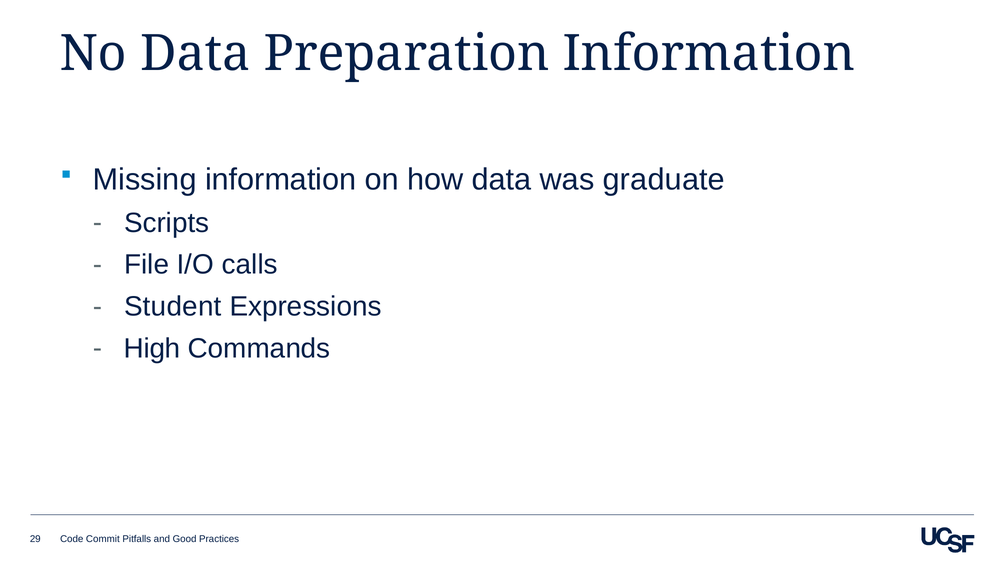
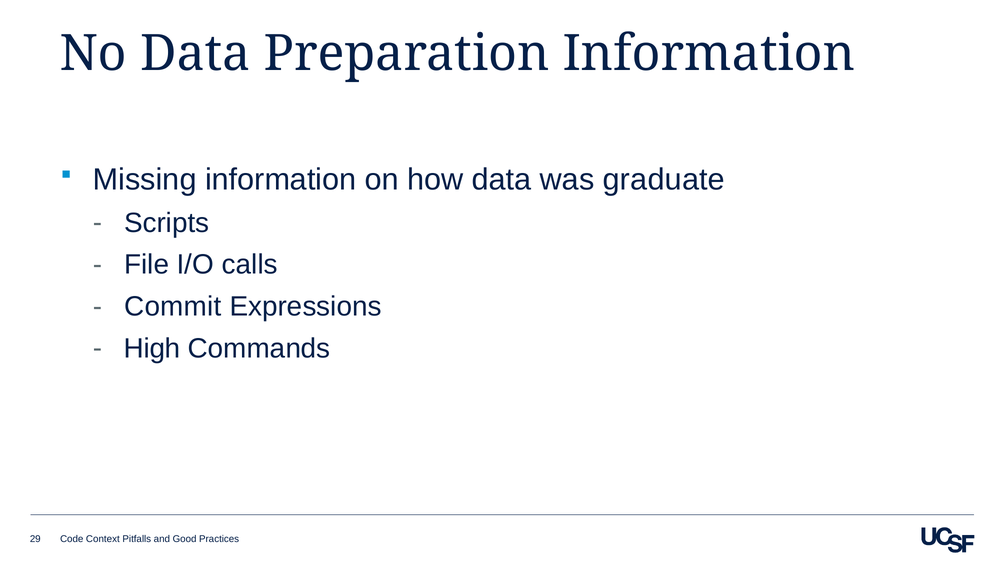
Student: Student -> Commit (173, 306)
Commit: Commit -> Context (103, 539)
